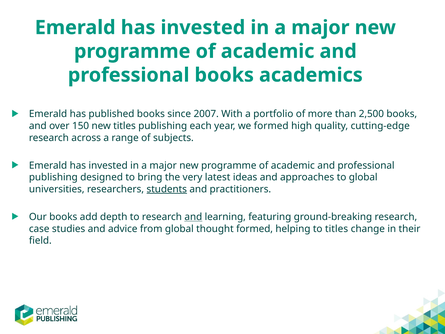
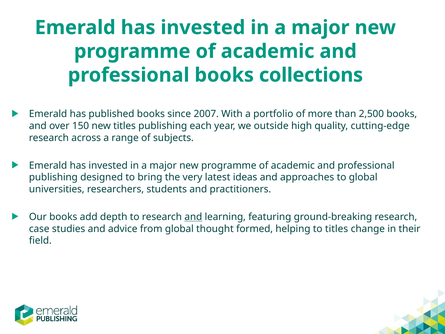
academics: academics -> collections (311, 75)
we formed: formed -> outside (271, 126)
students underline: present -> none (167, 189)
